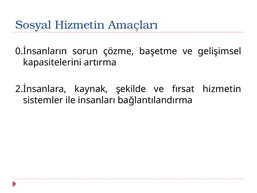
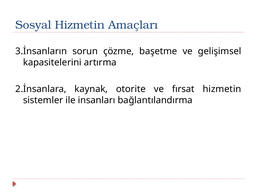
0.İnsanların: 0.İnsanların -> 3.İnsanların (41, 51)
şekilde: şekilde -> otorite (131, 89)
